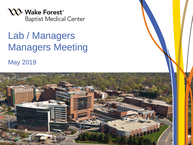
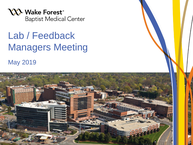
Managers: Managers -> Feedback (54, 36)
